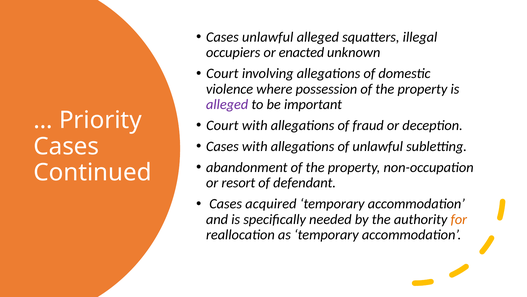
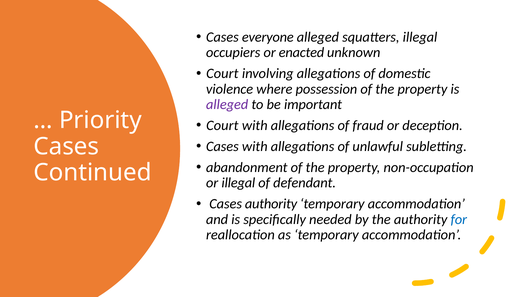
Cases unlawful: unlawful -> everyone (268, 37)
or resort: resort -> illegal (238, 183)
Cases acquired: acquired -> authority (271, 204)
for colour: orange -> blue (459, 219)
